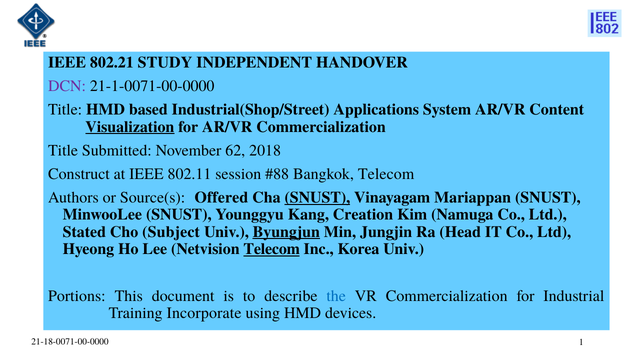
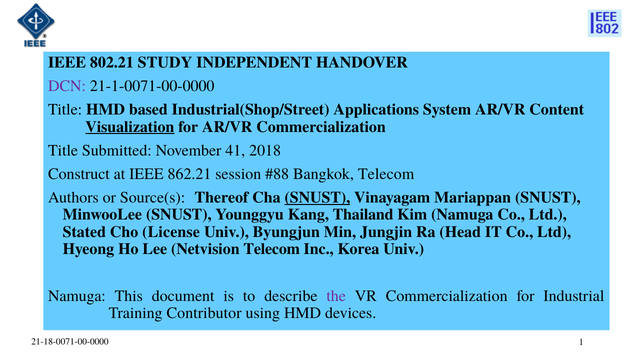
62: 62 -> 41 (235, 150)
802.11: 802.11 -> 862.21 (189, 174)
Offered: Offered -> Thereof (221, 197)
Creation: Creation -> Thailand (363, 214)
Subject: Subject -> License (171, 232)
Byungjun underline: present -> none (286, 232)
Telecom underline: present -> none (272, 249)
Portions: Portions -> Namuga (77, 296)
the colour: blue -> purple (336, 296)
Incorporate: Incorporate -> Contributor (204, 313)
